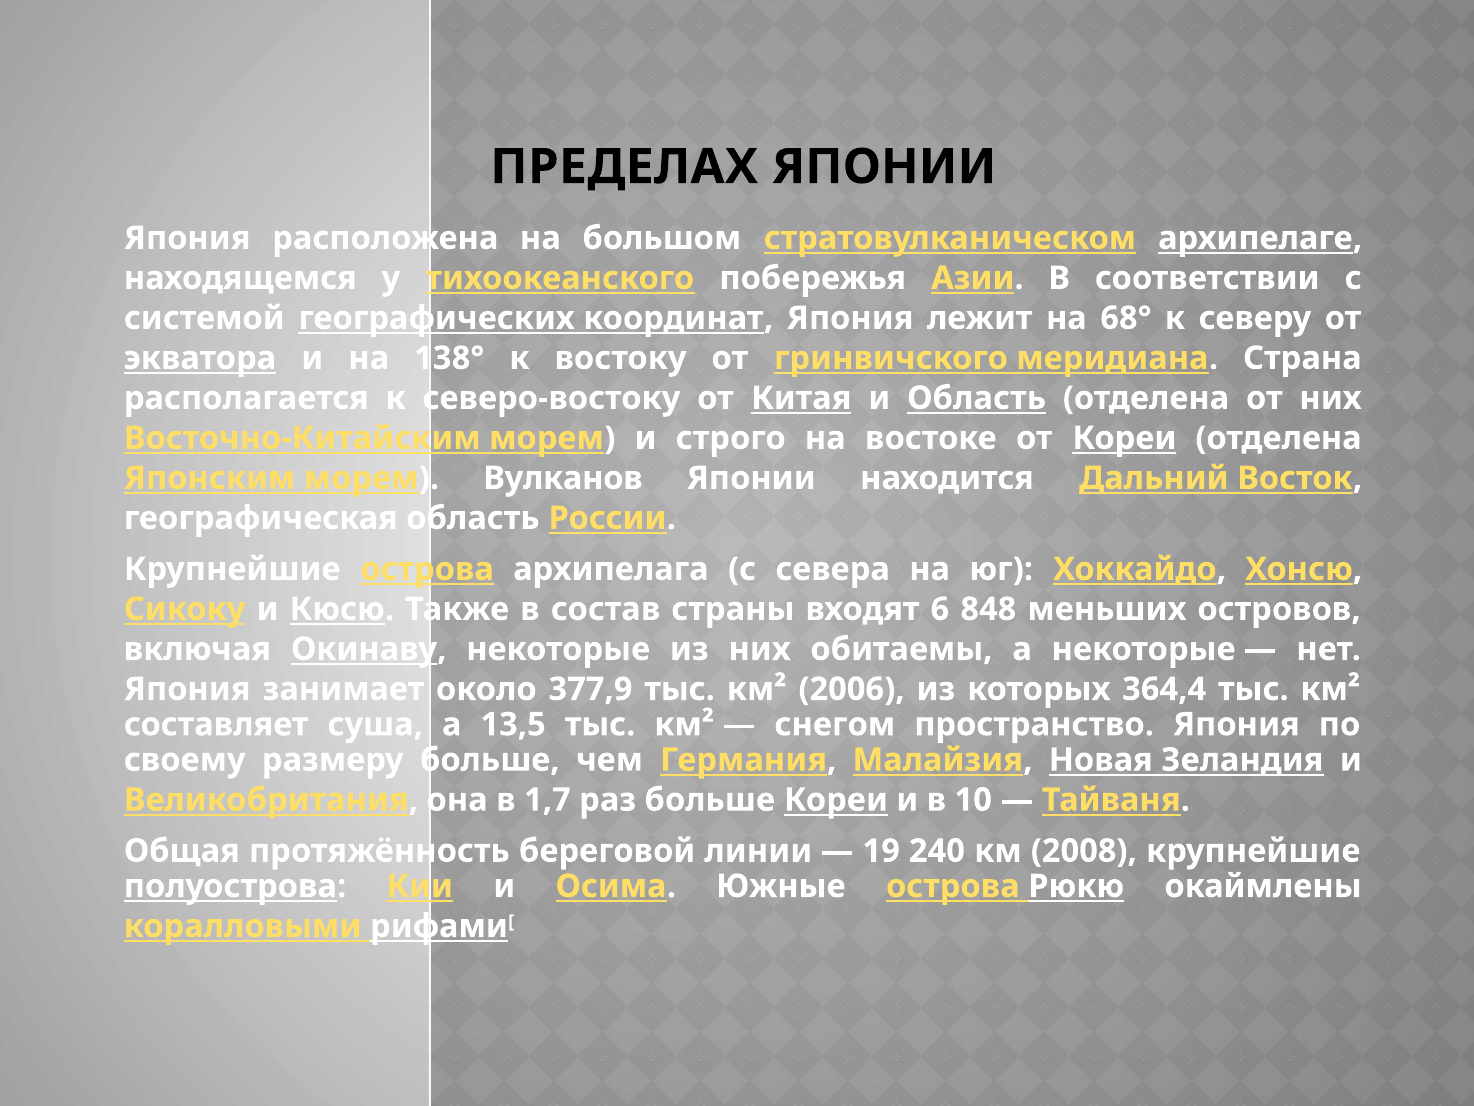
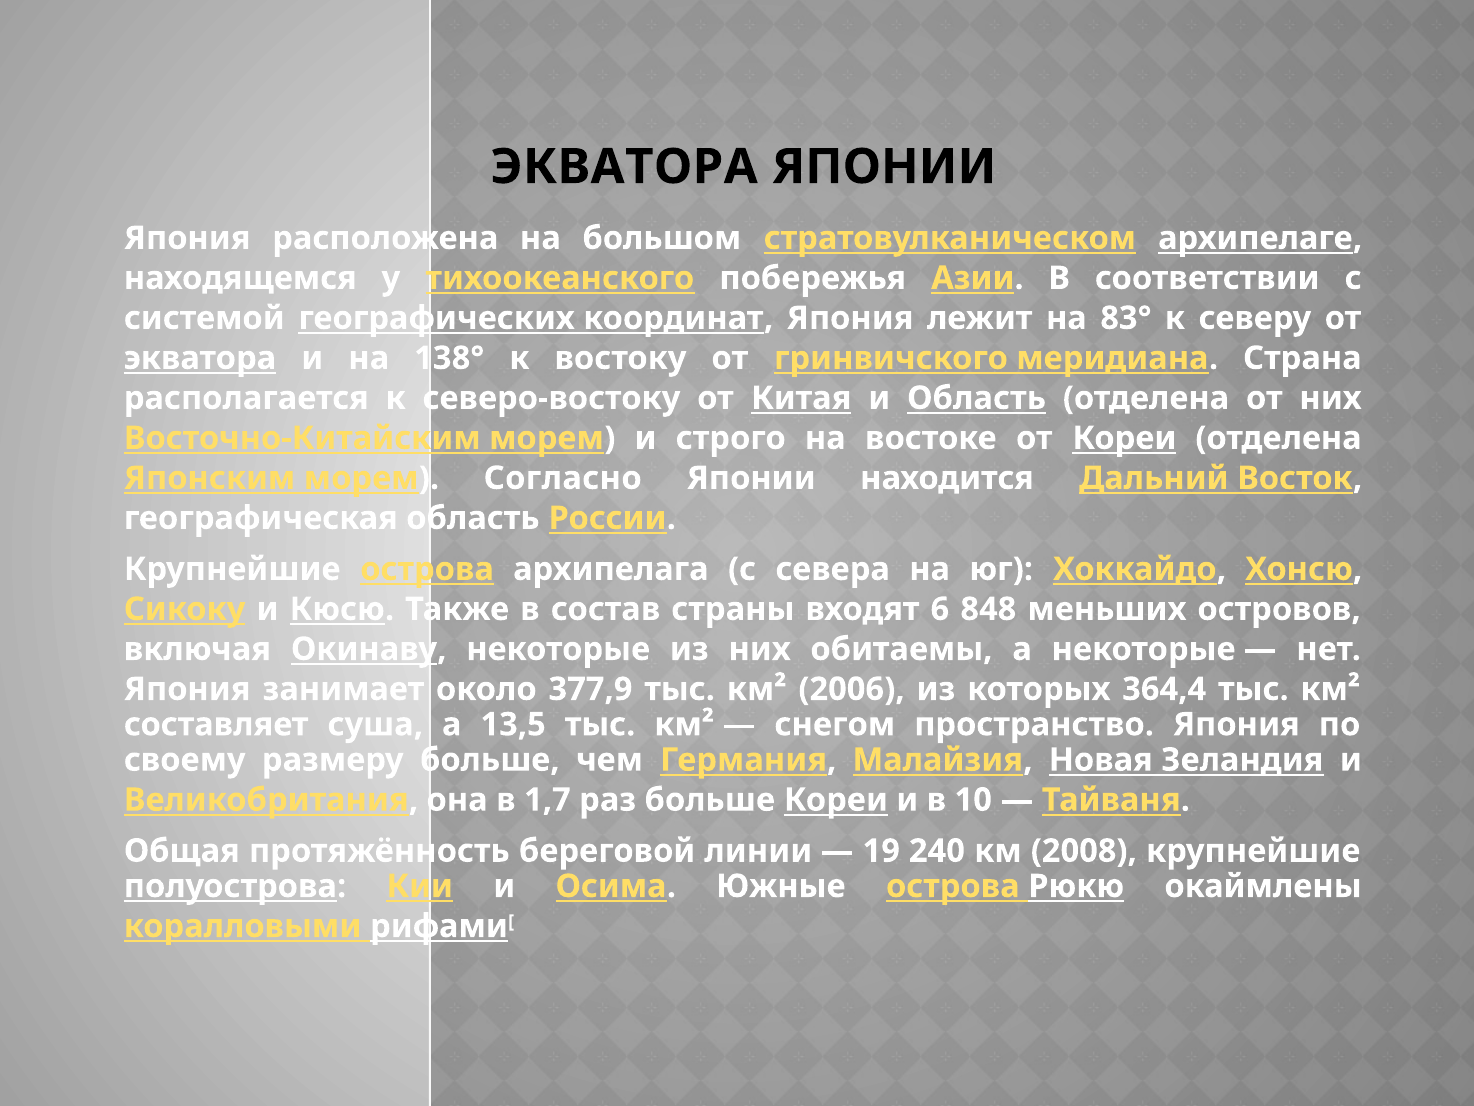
ПРЕДЕЛАХ: ПРЕДЕЛАХ -> ЭКВАТОРА (624, 167)
68°: 68° -> 83° (1126, 318)
Вулканов: Вулканов -> Согласно (563, 478)
